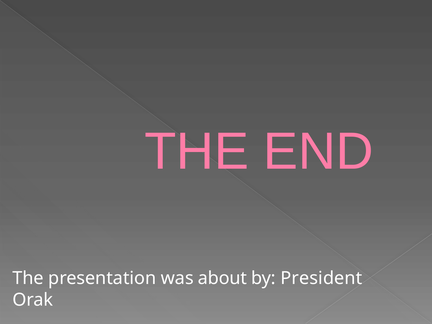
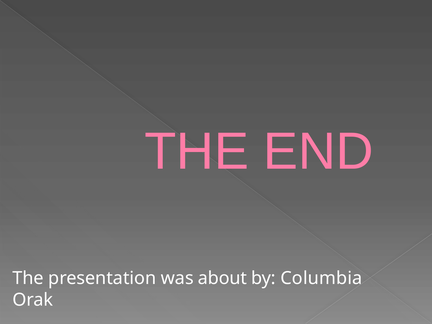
President: President -> Columbia (321, 278)
